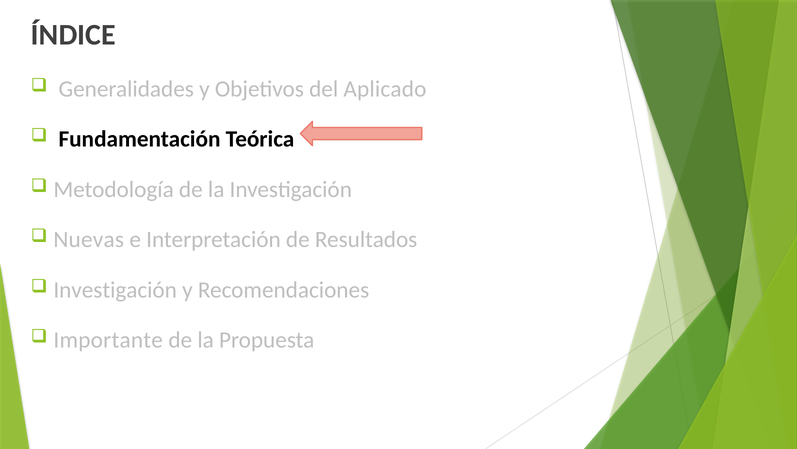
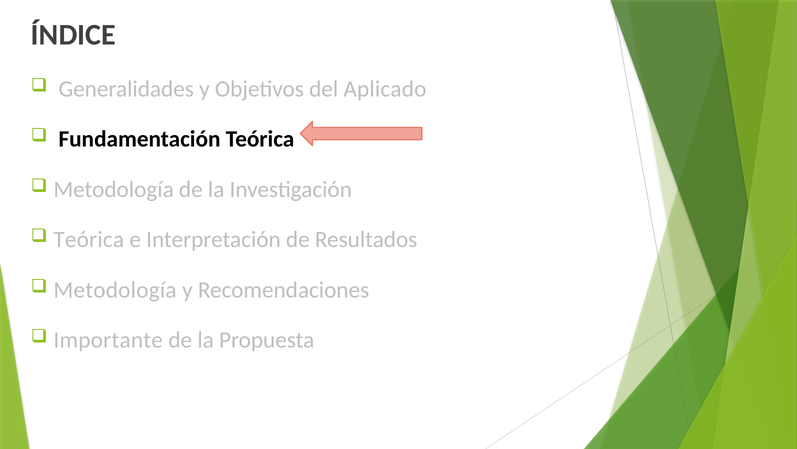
Nuevas: Nuevas -> Teórica (89, 239)
Investigación: Investigación -> Metodología (115, 289)
